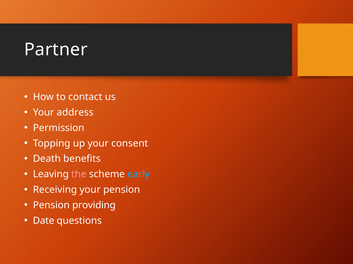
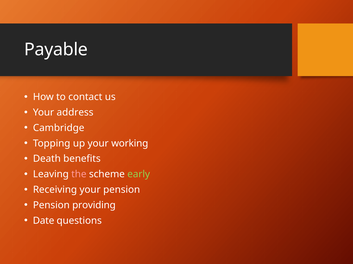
Partner: Partner -> Payable (56, 50)
Permission: Permission -> Cambridge (59, 128)
consent: consent -> working (130, 144)
early colour: light blue -> light green (139, 175)
